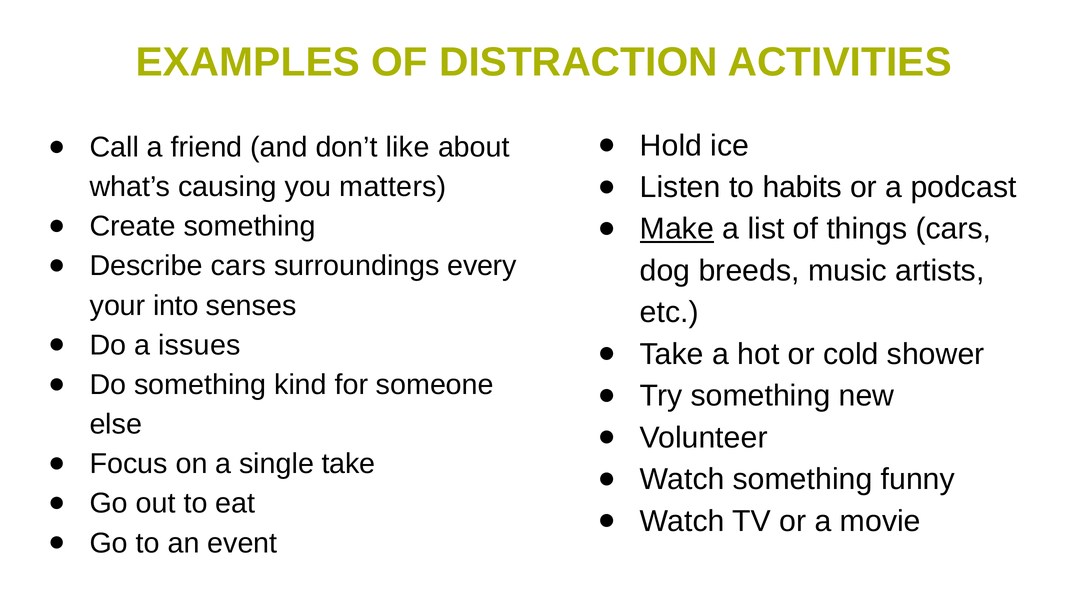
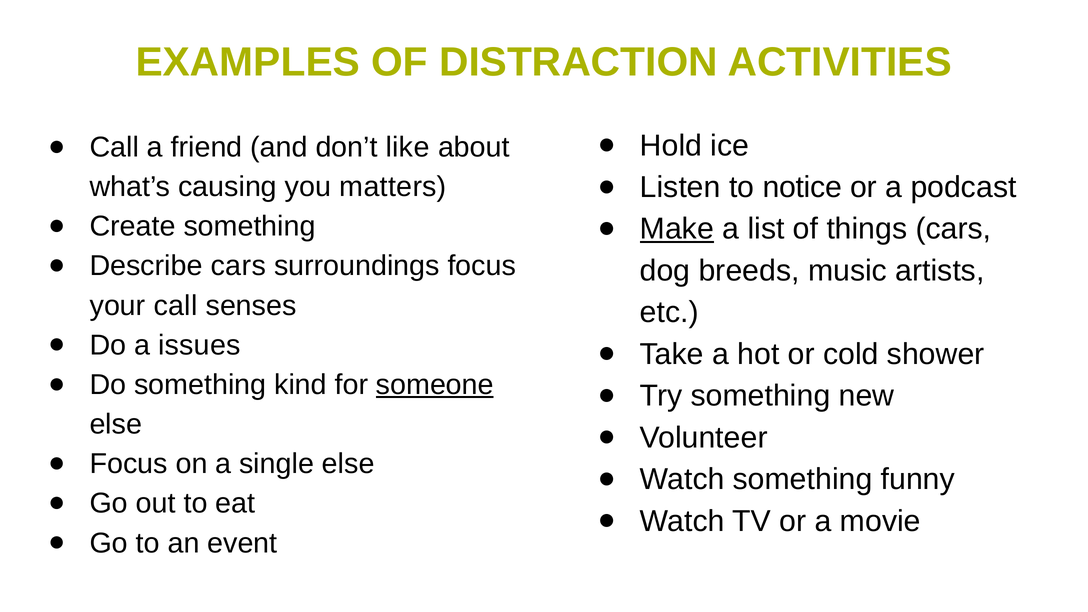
habits: habits -> notice (802, 187)
surroundings every: every -> focus (482, 266)
your into: into -> call (175, 306)
someone underline: none -> present (435, 385)
single take: take -> else (348, 464)
